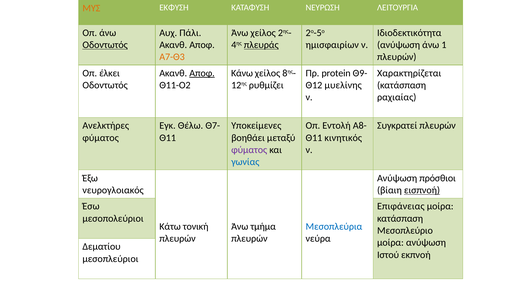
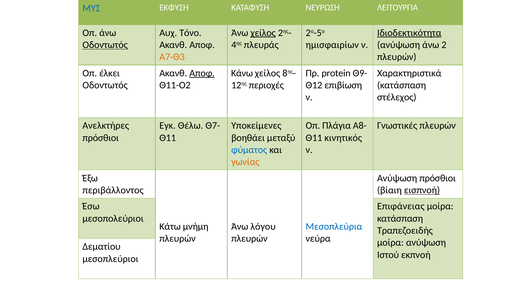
ΜΥΣ colour: orange -> blue (91, 8)
Πάλι: Πάλι -> Τόνο (190, 33)
χείλος underline: none -> present (263, 33)
Ιδιοδεκτικότητα underline: none -> present (409, 33)
πλευράς underline: present -> none (261, 45)
1: 1 -> 2 (444, 45)
Χαρακτηρίζεται: Χαρακτηρίζεται -> Χαρακτηριστικά (409, 73)
ρυθμίζει: ρυθμίζει -> περιοχές (266, 85)
μυελίνης: μυελίνης -> επιβίωση (343, 85)
ραχιαίας: ραχιαίας -> στέλεχος (397, 97)
Εντολή: Εντολή -> Πλάγια (337, 125)
Συγκρατεί: Συγκρατεί -> Γνωστικές (397, 125)
φύματος: φύματος -> πρόσθιοι (101, 138)
φύματος colour: purple -> blue (249, 150)
γωνίας colour: blue -> orange (245, 162)
νευρογλοιακός: νευρογλοιακός -> περιβάλλοντος (113, 190)
τονική: τονική -> μνήμη (196, 226)
τμήμα: τμήμα -> λόγου (263, 226)
Μεσοπλεύριο: Μεσοπλεύριο -> Τραπεζοειδής (405, 230)
